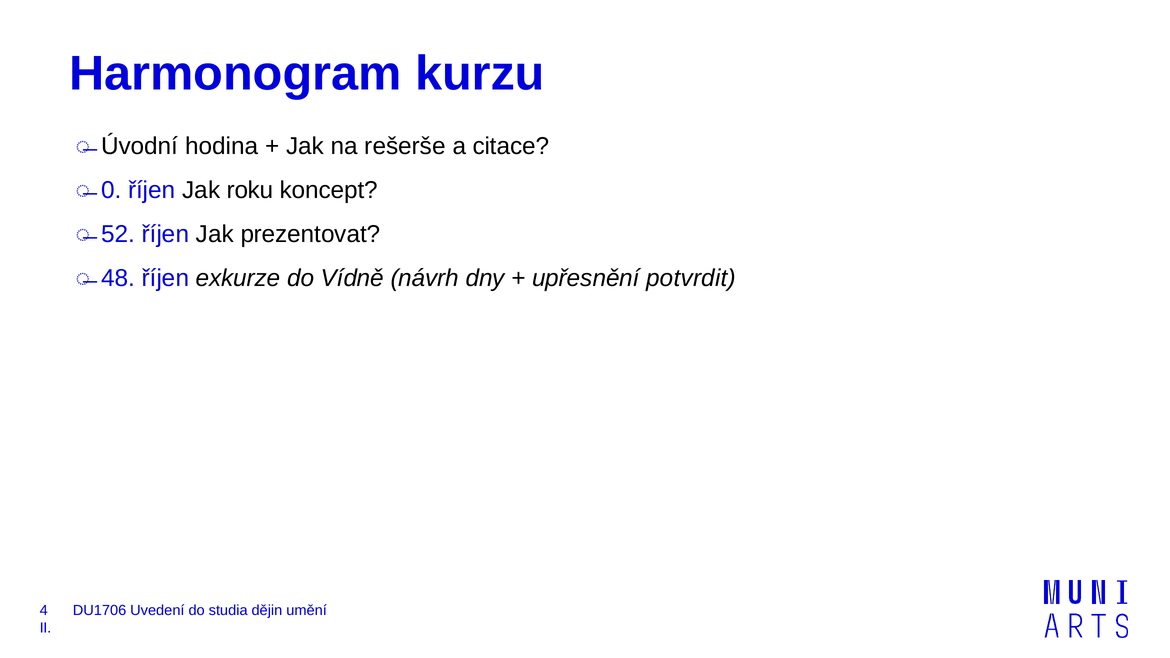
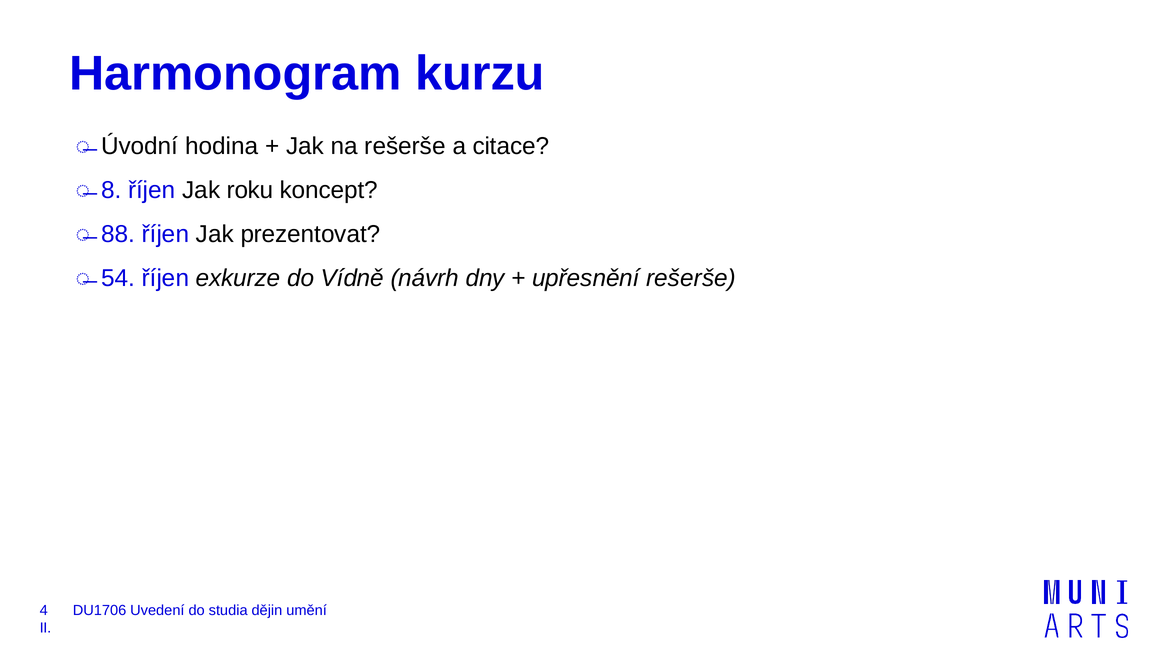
0: 0 -> 8 (111, 190)
52: 52 -> 88 (118, 234)
48: 48 -> 54 (118, 278)
upřesnění potvrdit: potvrdit -> rešerše (691, 278)
